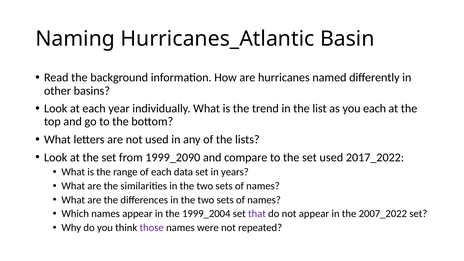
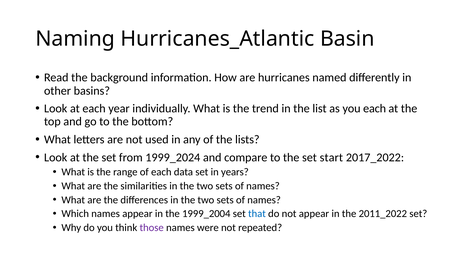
1999_2090: 1999_2090 -> 1999_2024 (173, 157)
set used: used -> start (331, 157)
that colour: purple -> blue (257, 214)
2007_2022: 2007_2022 -> 2011_2022 (383, 214)
